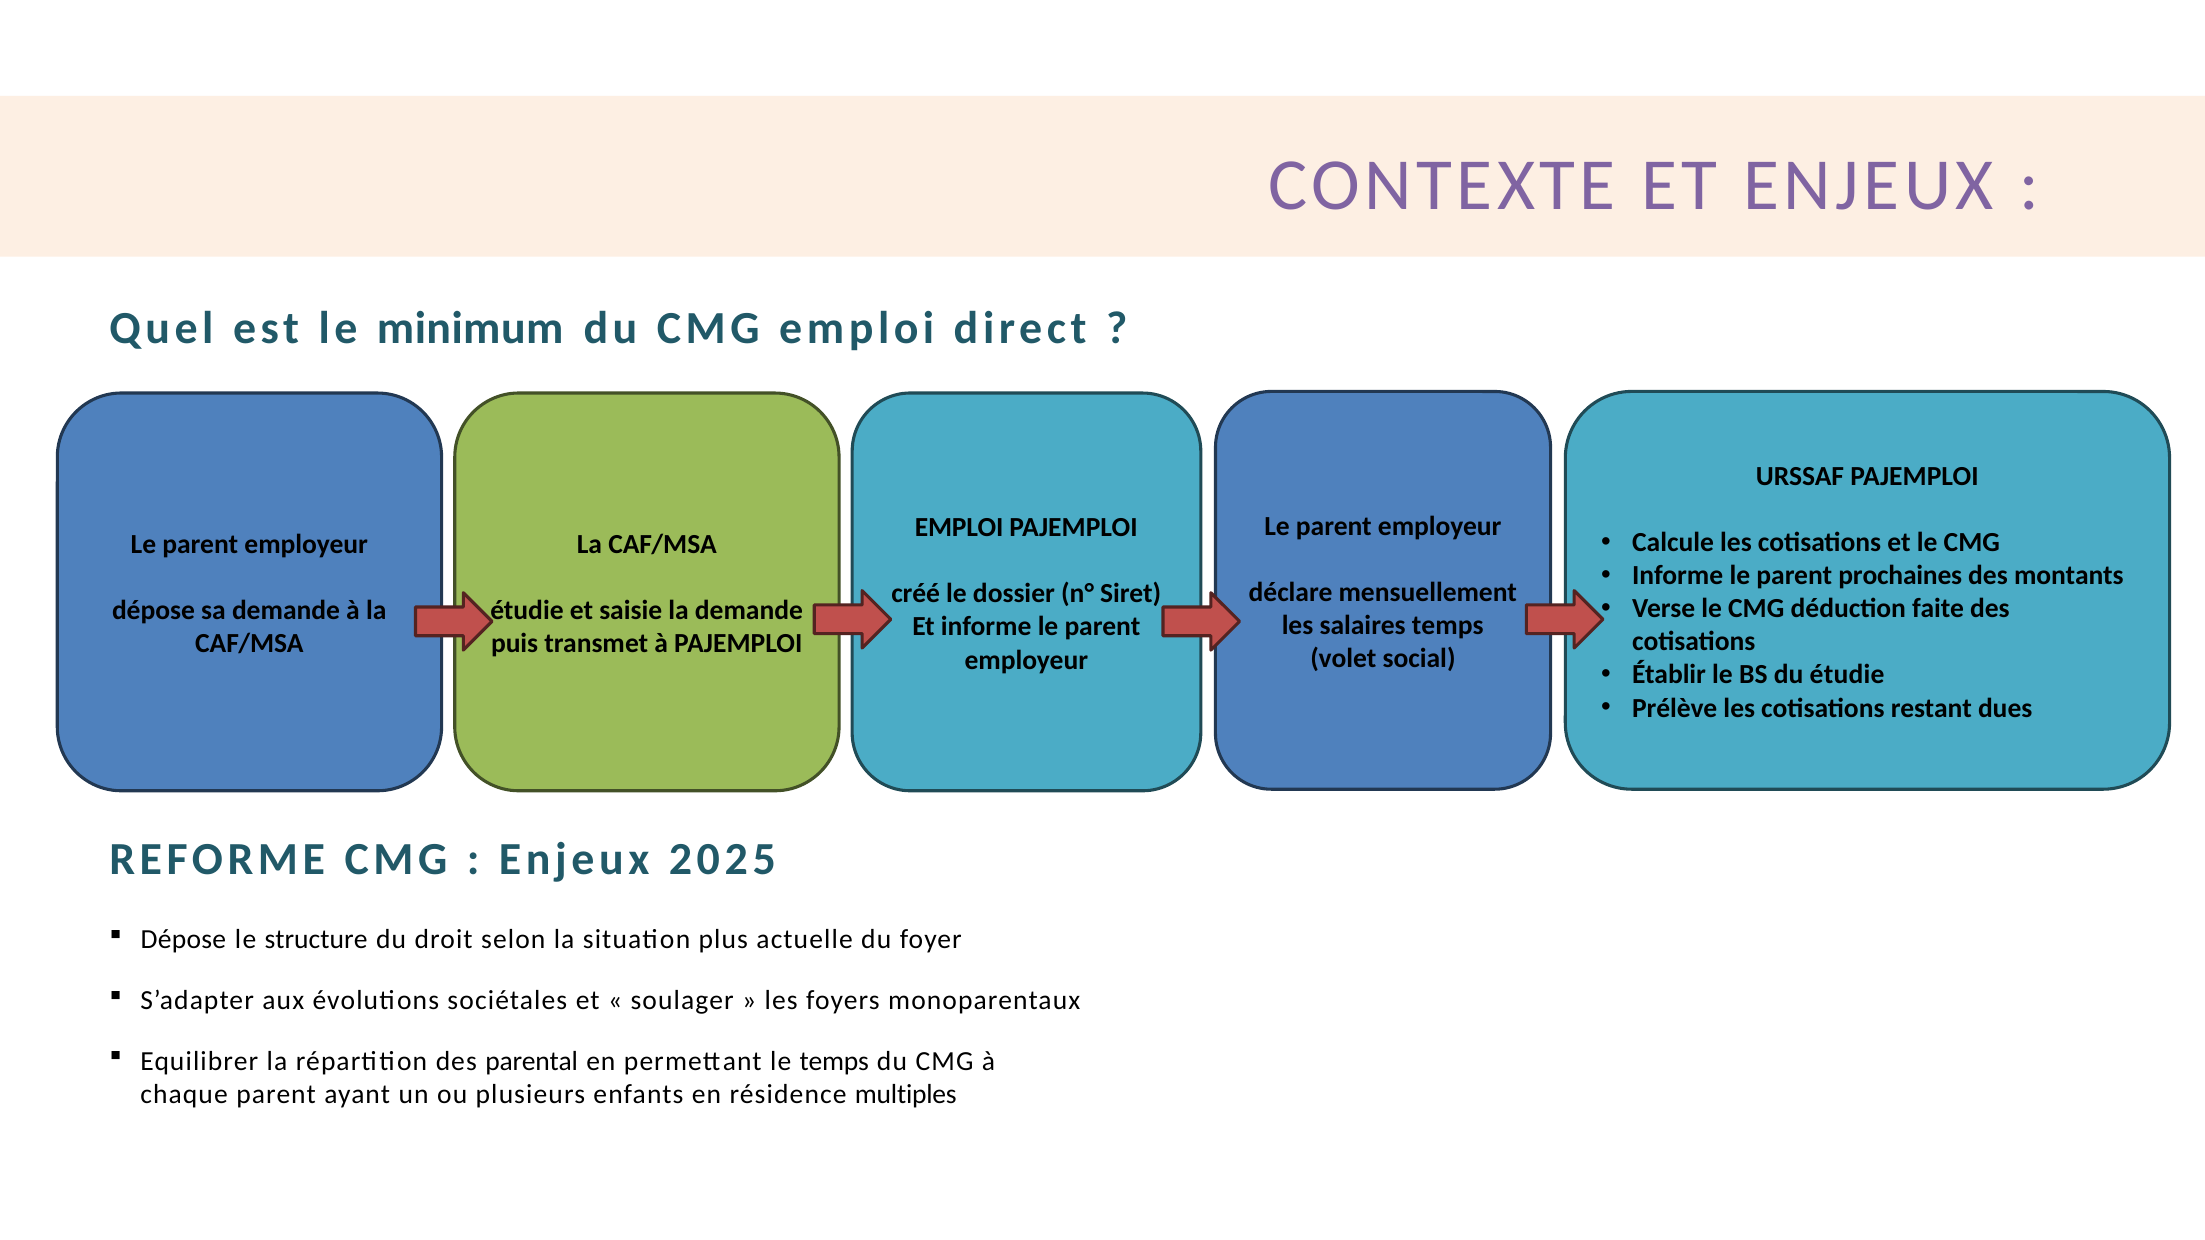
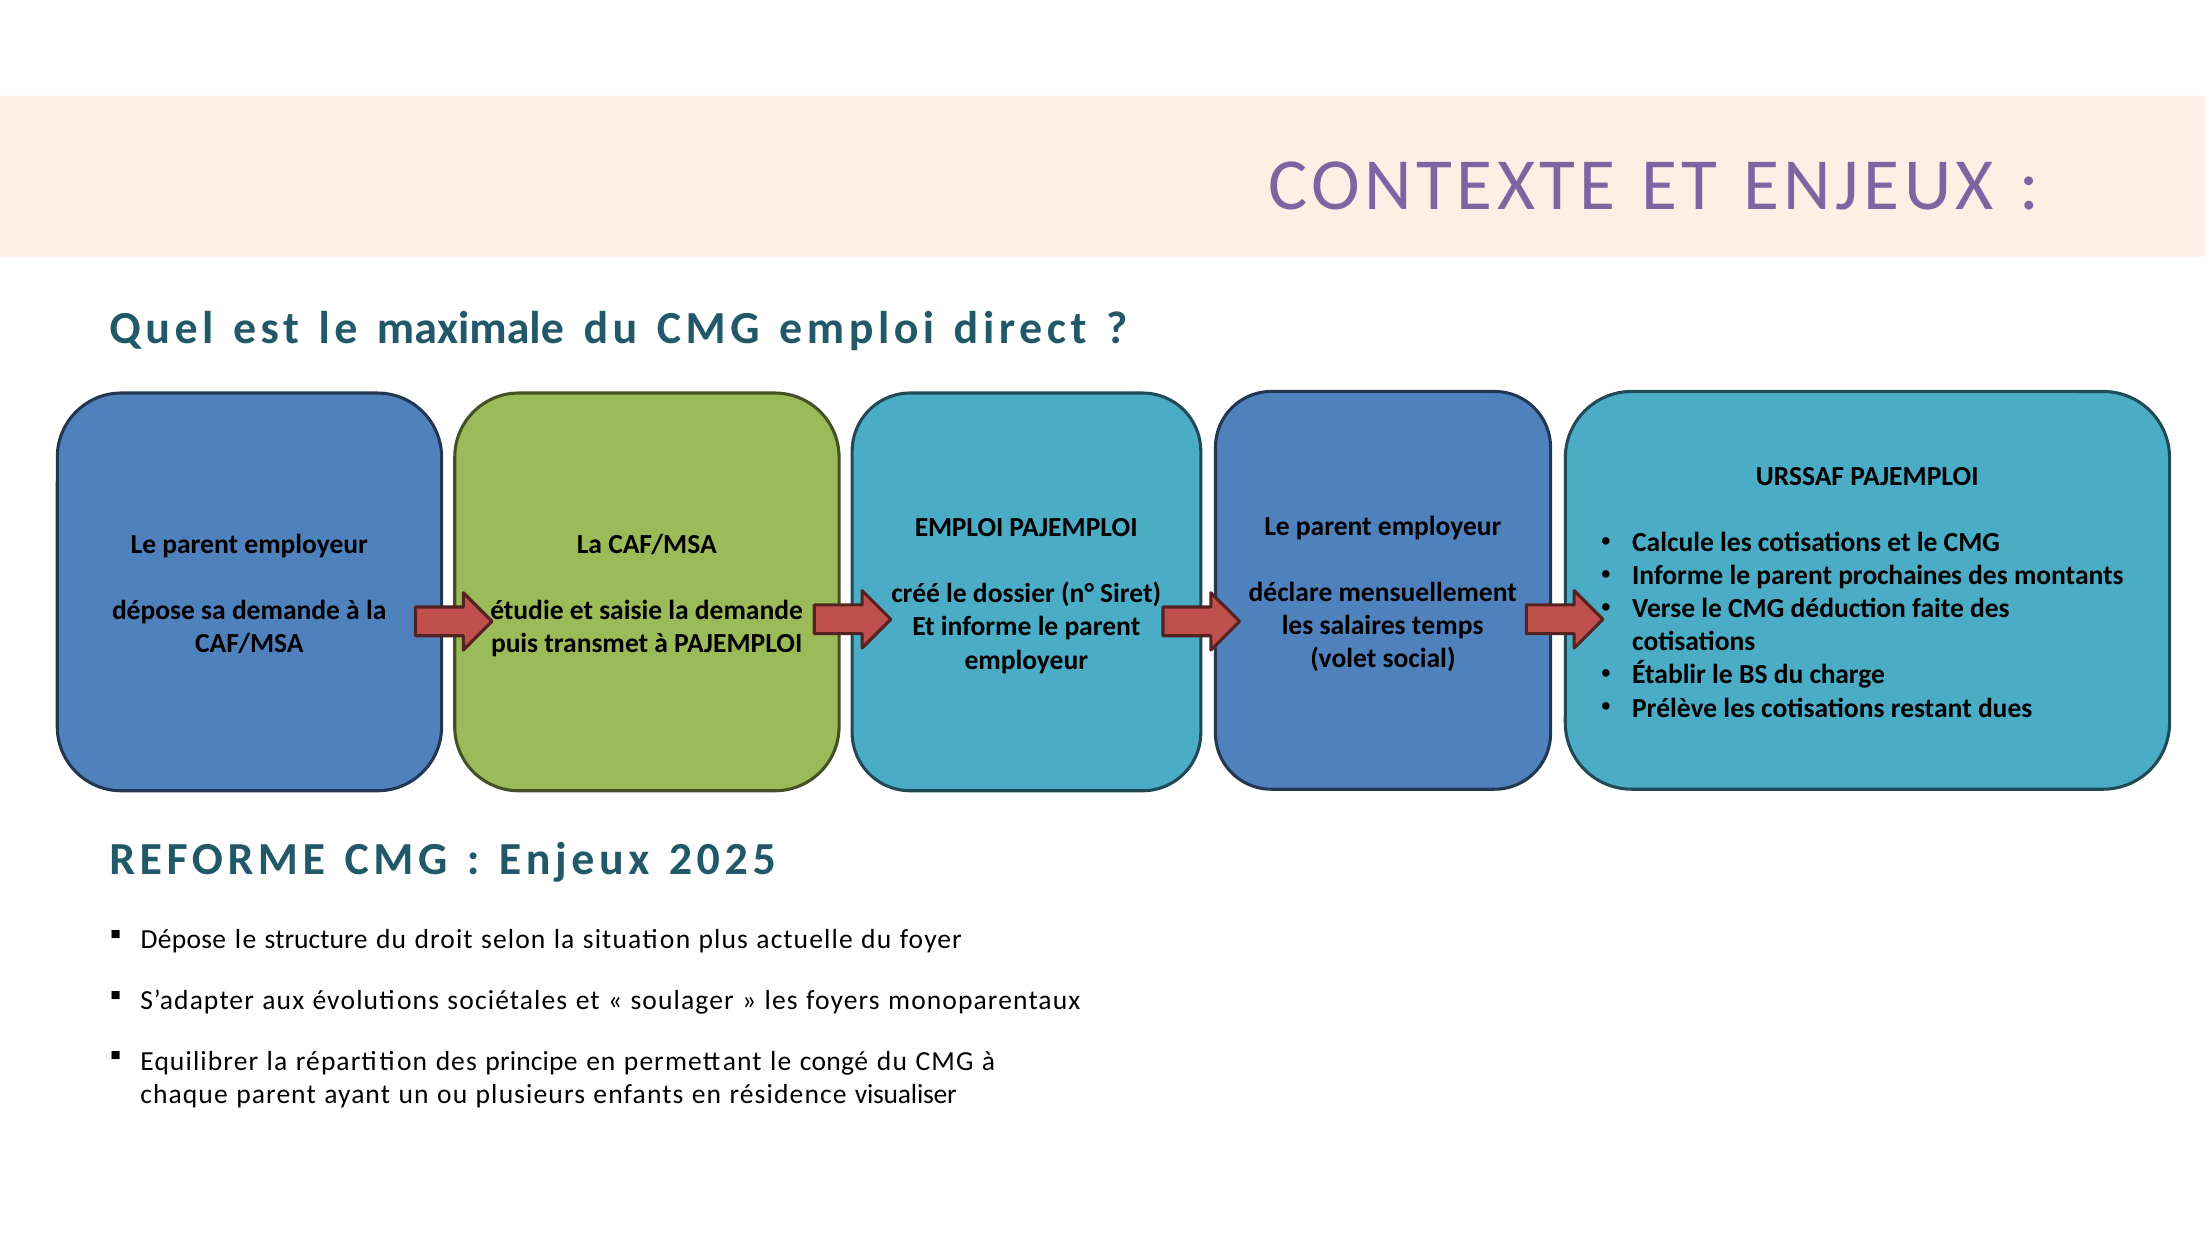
minimum: minimum -> maximale (470, 328)
du étudie: étudie -> charge (1847, 675)
parental: parental -> principe (531, 1061)
le temps: temps -> congé (834, 1061)
multiples: multiples -> visualiser (906, 1094)
